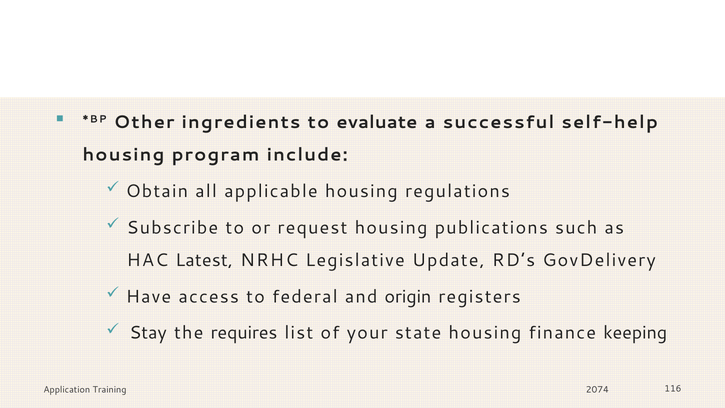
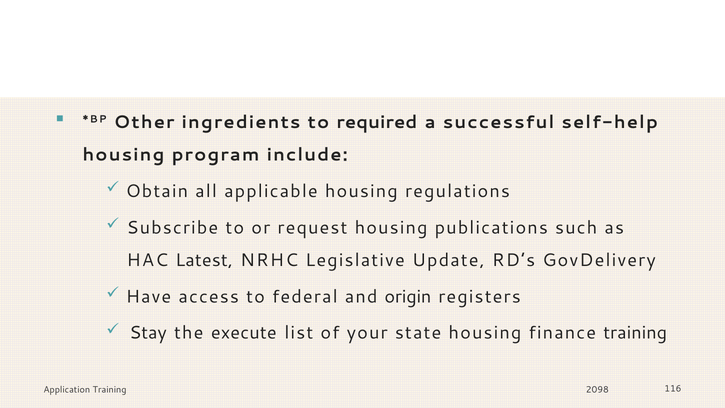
evaluate: evaluate -> required (377, 122)
requires: requires -> execute (244, 333)
finance keeping: keeping -> training (635, 333)
2074: 2074 -> 2098 (597, 389)
